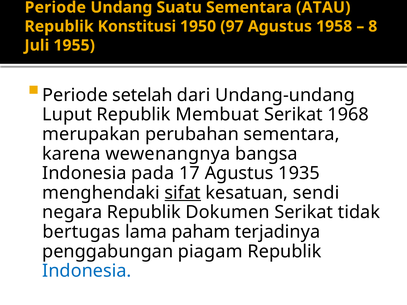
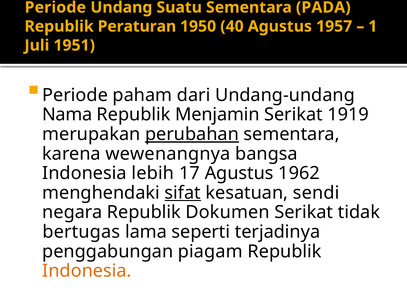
ATAU: ATAU -> PADA (323, 7)
Konstitusi: Konstitusi -> Peraturan (137, 26)
97: 97 -> 40 (232, 26)
1958: 1958 -> 1957 (334, 26)
8: 8 -> 1 (373, 26)
1955: 1955 -> 1951 (74, 45)
setelah: setelah -> paham (142, 95)
Luput: Luput -> Nama (67, 115)
Membuat: Membuat -> Menjamin (217, 115)
1968: 1968 -> 1919 (348, 115)
perubahan underline: none -> present (192, 134)
pada: pada -> lebih (153, 173)
1935: 1935 -> 1962 (299, 173)
paham: paham -> seperti (201, 232)
Indonesia colour: blue -> orange (87, 271)
